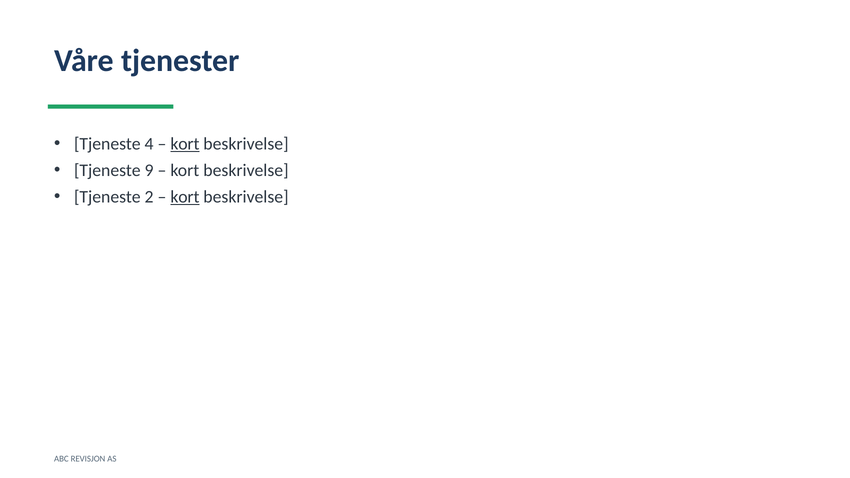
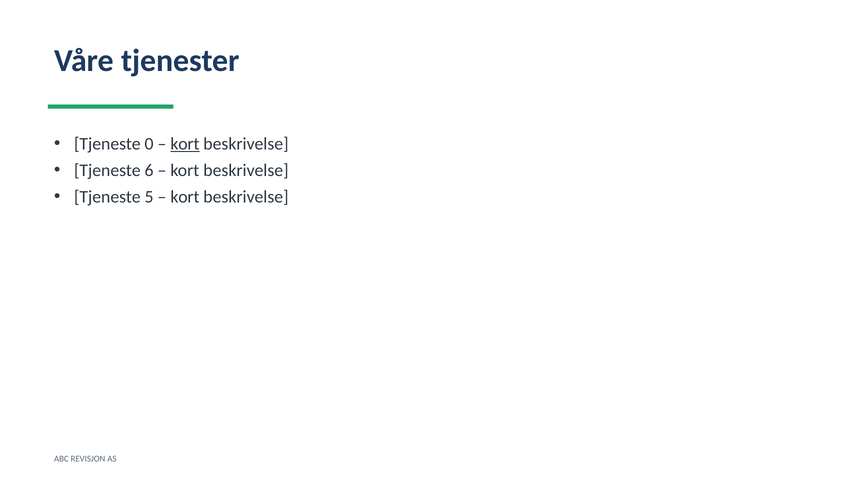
4: 4 -> 0 (149, 144)
9: 9 -> 6 (149, 171)
2: 2 -> 5 (149, 197)
kort underline: present -> none (185, 197)
